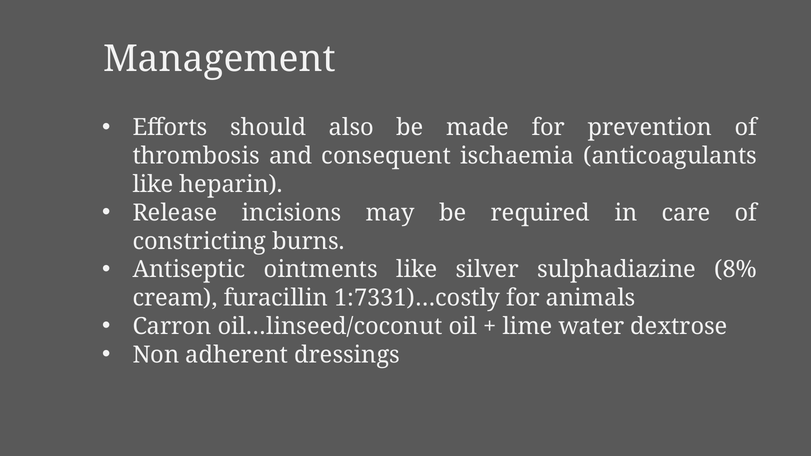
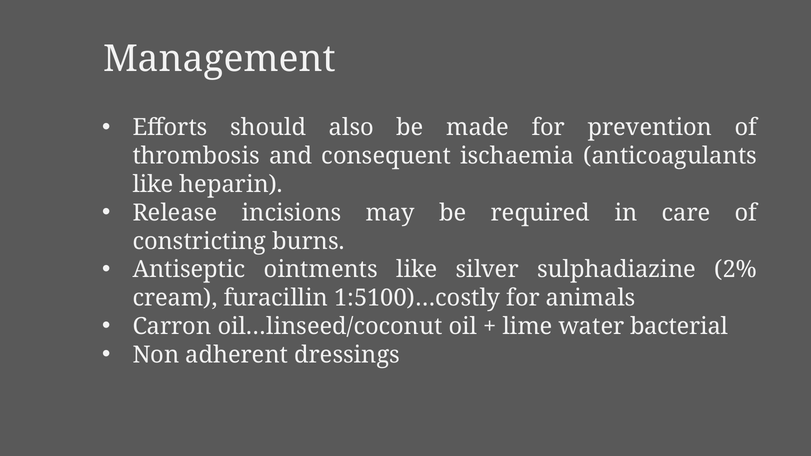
8%: 8% -> 2% (736, 270)
1:7331)…costly: 1:7331)…costly -> 1:5100)…costly (417, 298)
dextrose: dextrose -> bacterial (679, 327)
